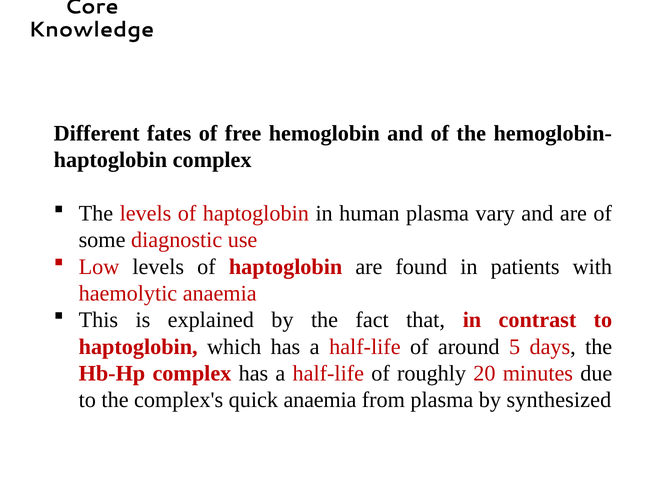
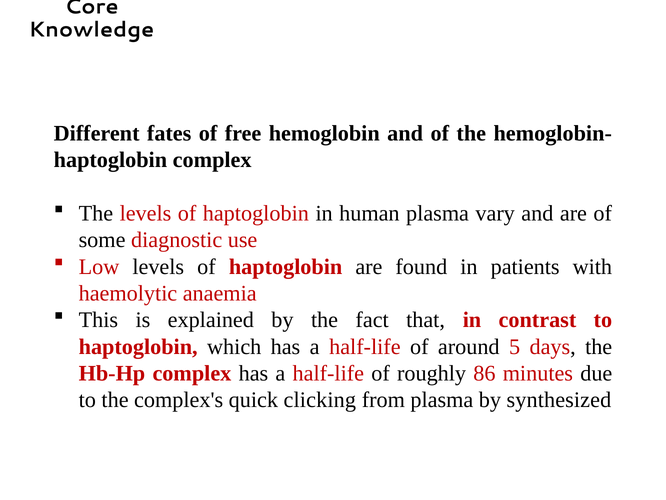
20: 20 -> 86 (484, 373)
quick anaemia: anaemia -> clicking (320, 400)
